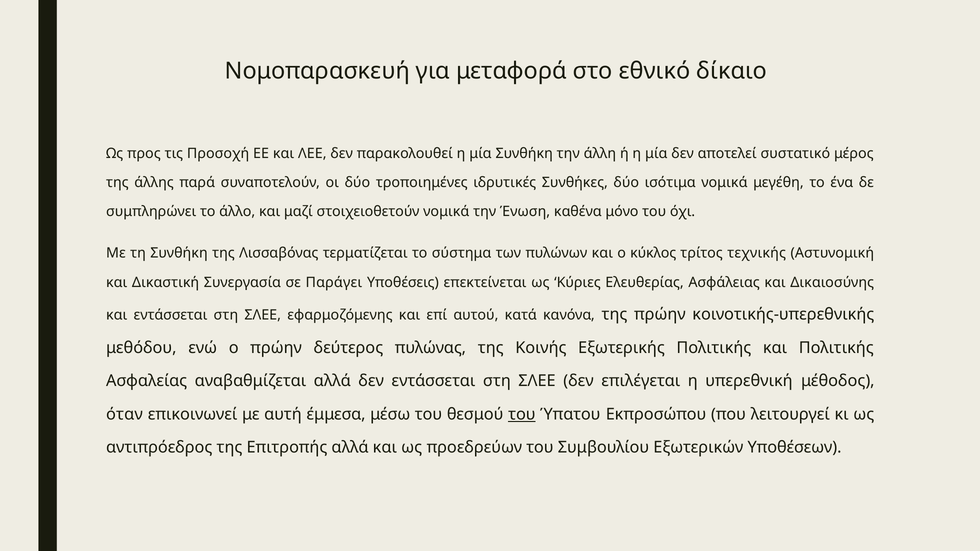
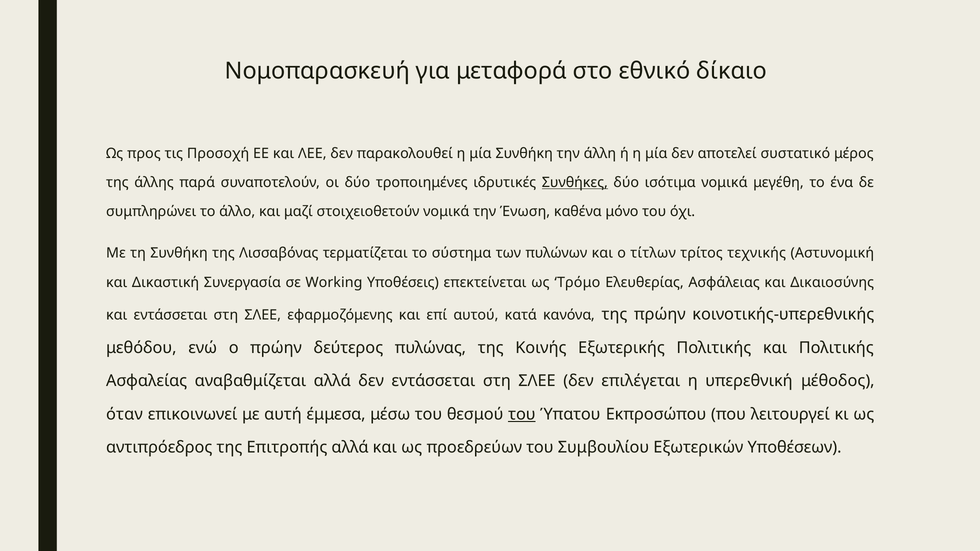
Συνθήκες underline: none -> present (575, 183)
κύκλος: κύκλος -> τίτλων (653, 253)
Παράγει: Παράγει -> Working (334, 282)
Κύριες: Κύριες -> Τρόμο (577, 282)
